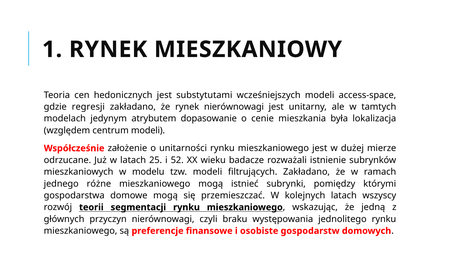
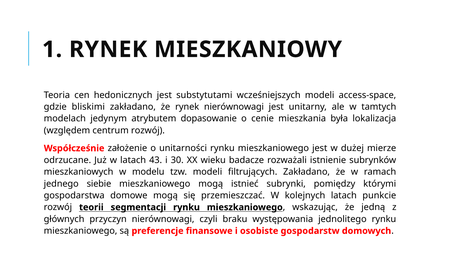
regresji: regresji -> bliskimi (88, 107)
centrum modeli: modeli -> rozwój (148, 130)
25: 25 -> 43 (156, 160)
52: 52 -> 30 (177, 160)
różne: różne -> siebie (99, 183)
wszyscy: wszyscy -> punkcie (379, 195)
